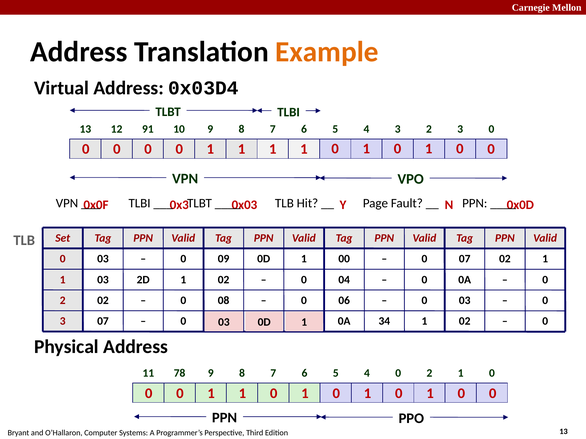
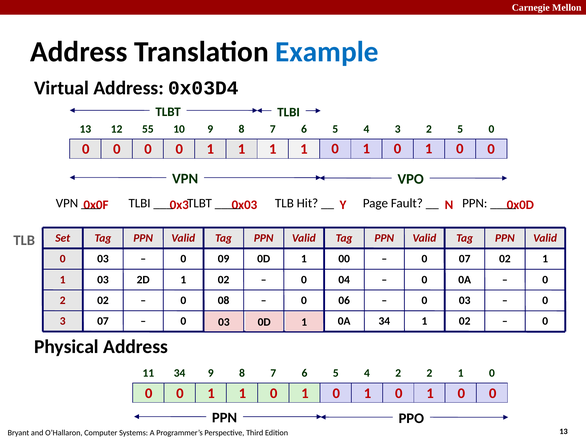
Example colour: orange -> blue (327, 52)
91: 91 -> 55 (148, 129)
2 3: 3 -> 5 (460, 129)
11 78: 78 -> 34 (180, 373)
4 0: 0 -> 2 (398, 373)
